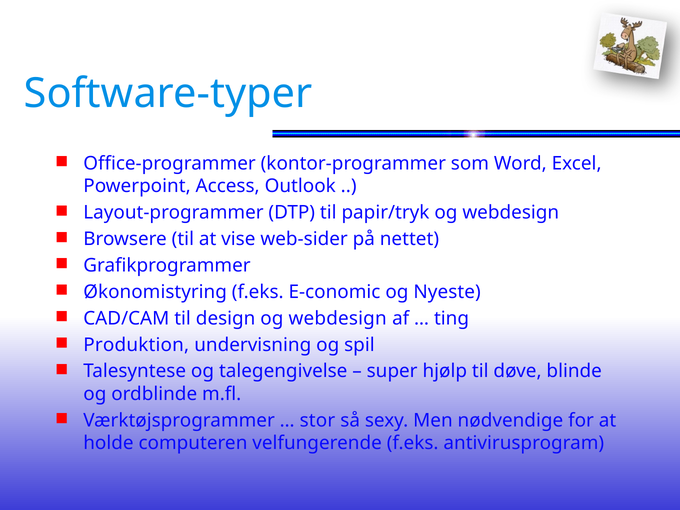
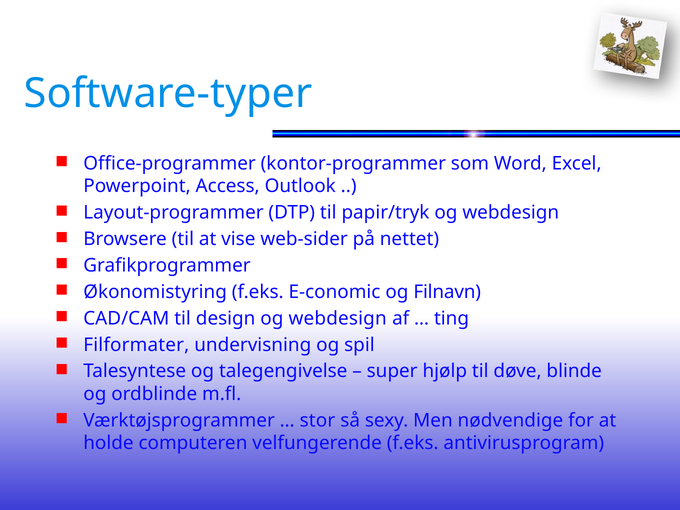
Nyeste: Nyeste -> Filnavn (447, 292)
Produktion: Produktion -> Filformater (136, 345)
